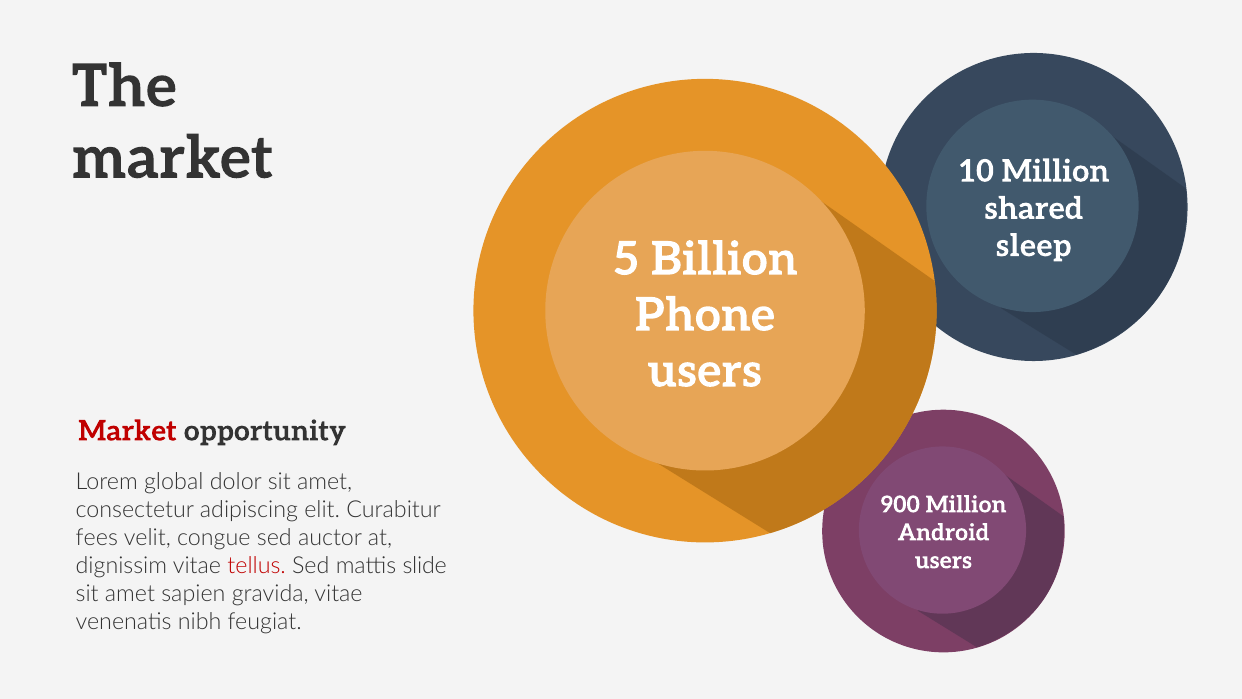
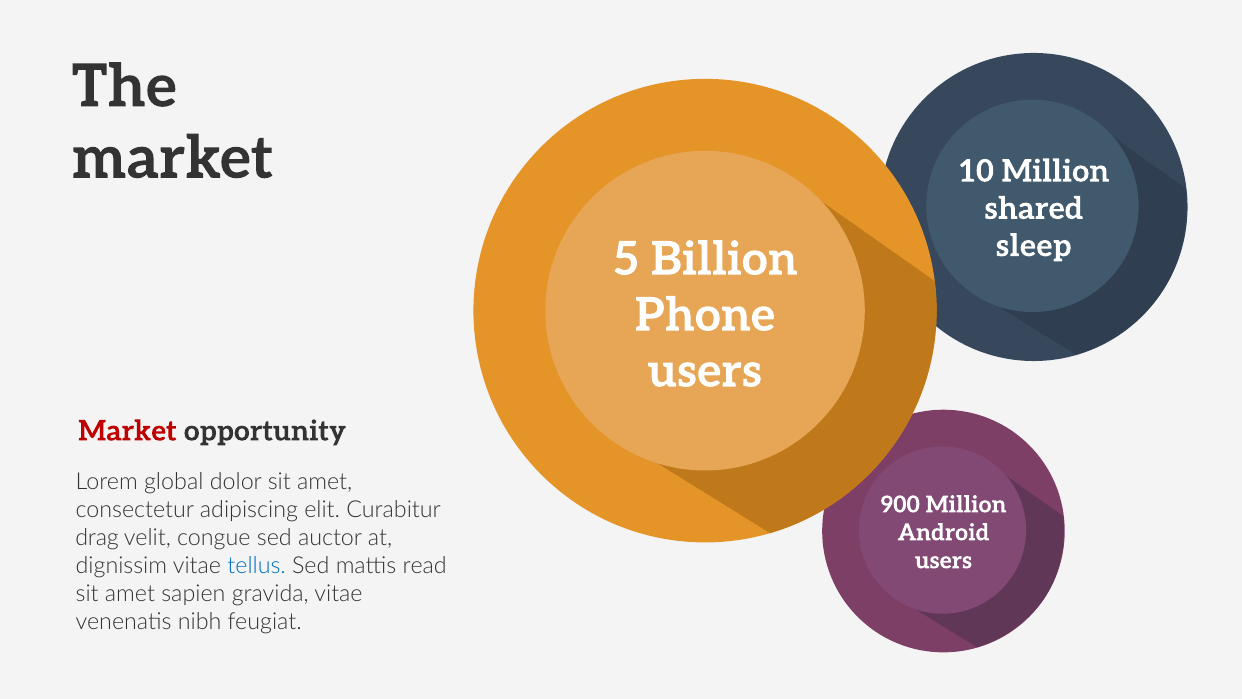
fees: fees -> drag (97, 537)
tellus colour: red -> blue (257, 565)
slide: slide -> read (425, 565)
